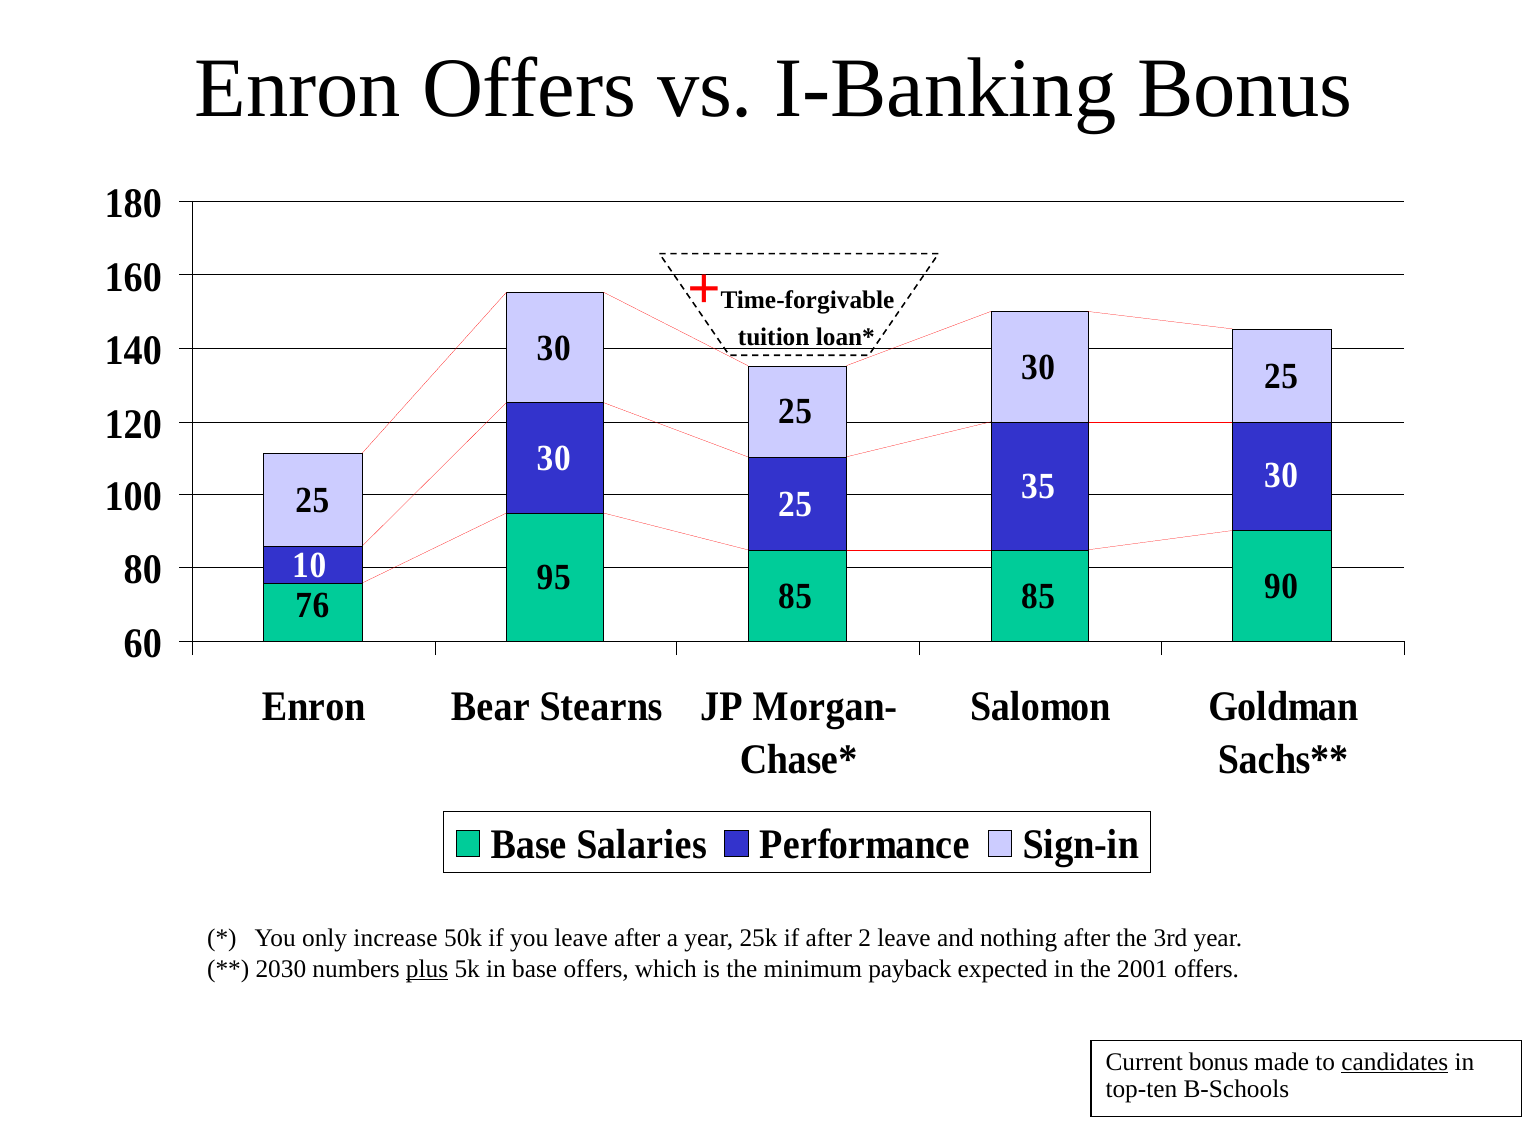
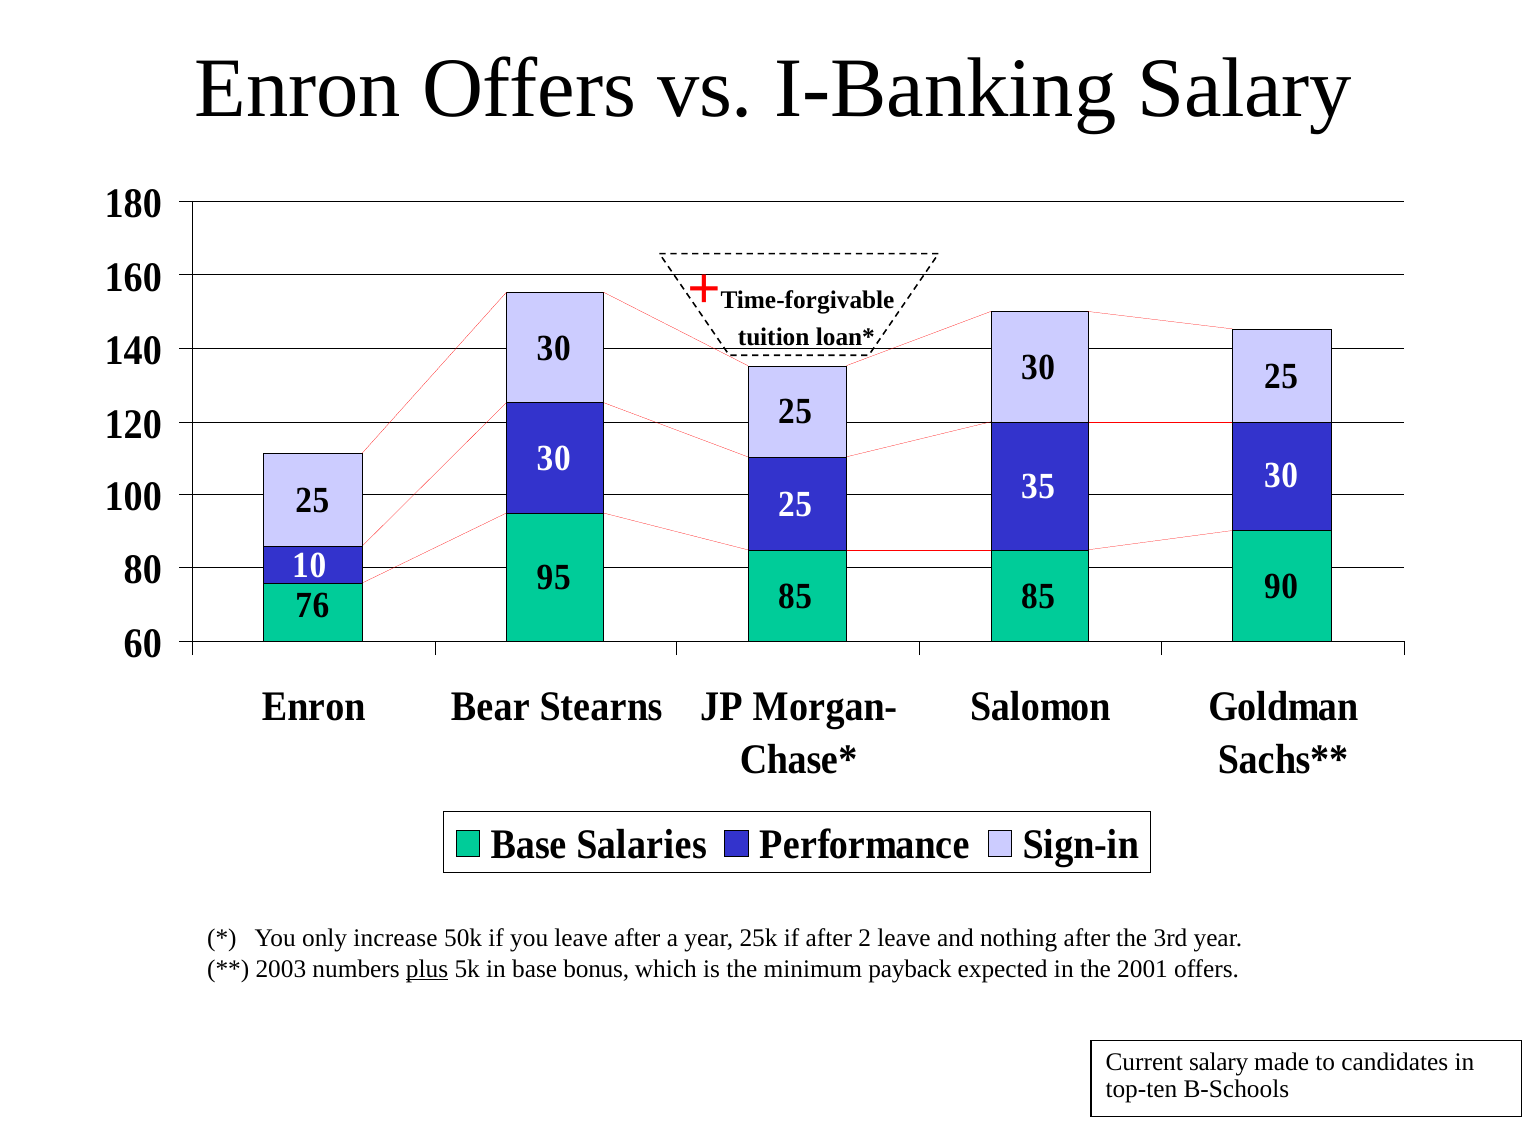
I-Banking Bonus: Bonus -> Salary (1245, 88)
2030: 2030 -> 2003 (281, 968)
base offers: offers -> bonus (596, 968)
Current bonus: bonus -> salary (1219, 1061)
candidates underline: present -> none (1395, 1061)
